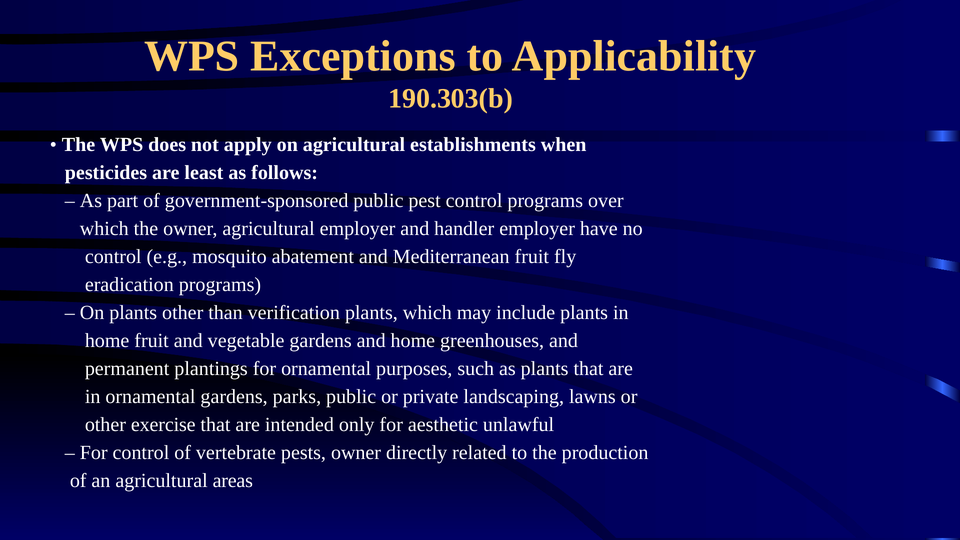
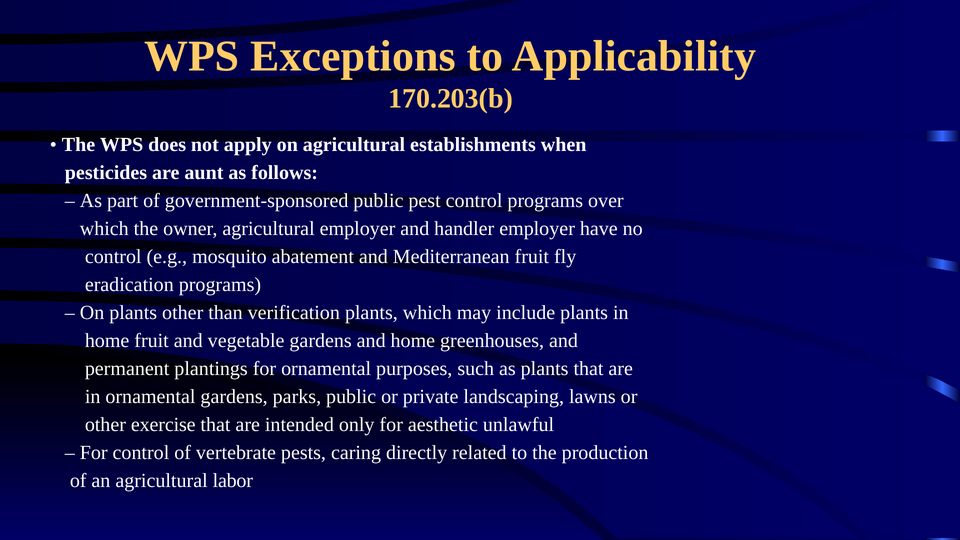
190.303(b: 190.303(b -> 170.203(b (451, 98)
least: least -> aunt (204, 173)
pests owner: owner -> caring (356, 453)
areas: areas -> labor (233, 481)
